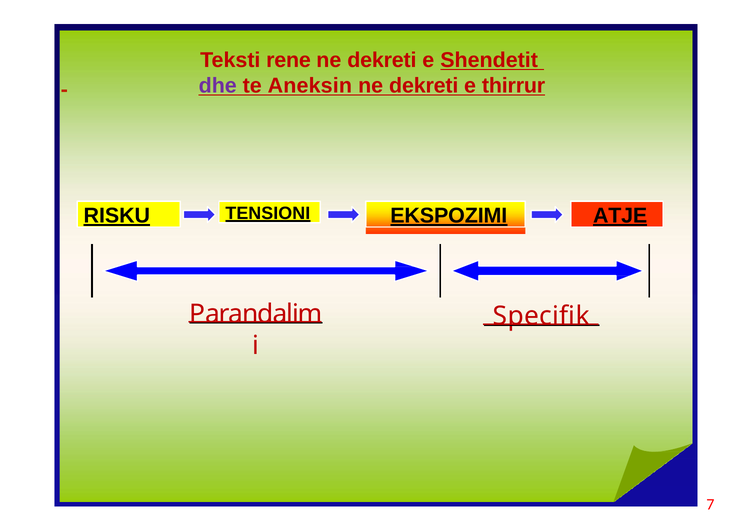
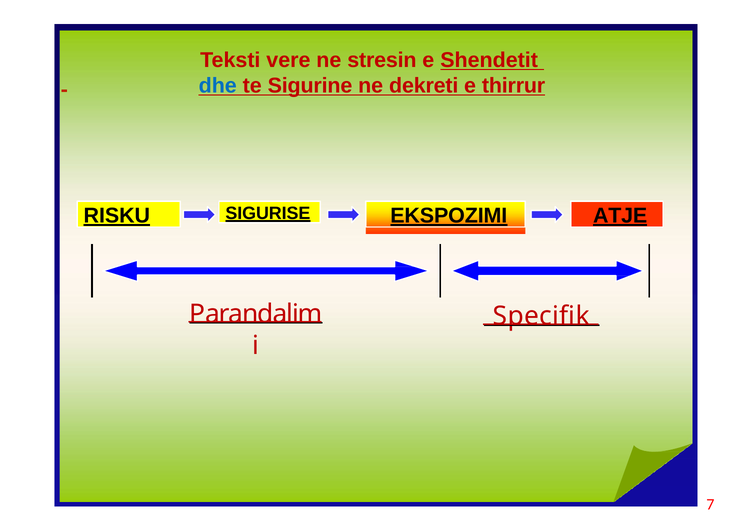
rene: rene -> vere (288, 60)
dekreti: dekreti -> stresin (382, 60)
dhe colour: purple -> blue (218, 86)
Aneksin: Aneksin -> Sigurine (310, 86)
TENSIONI: TENSIONI -> SIGURISE (268, 213)
